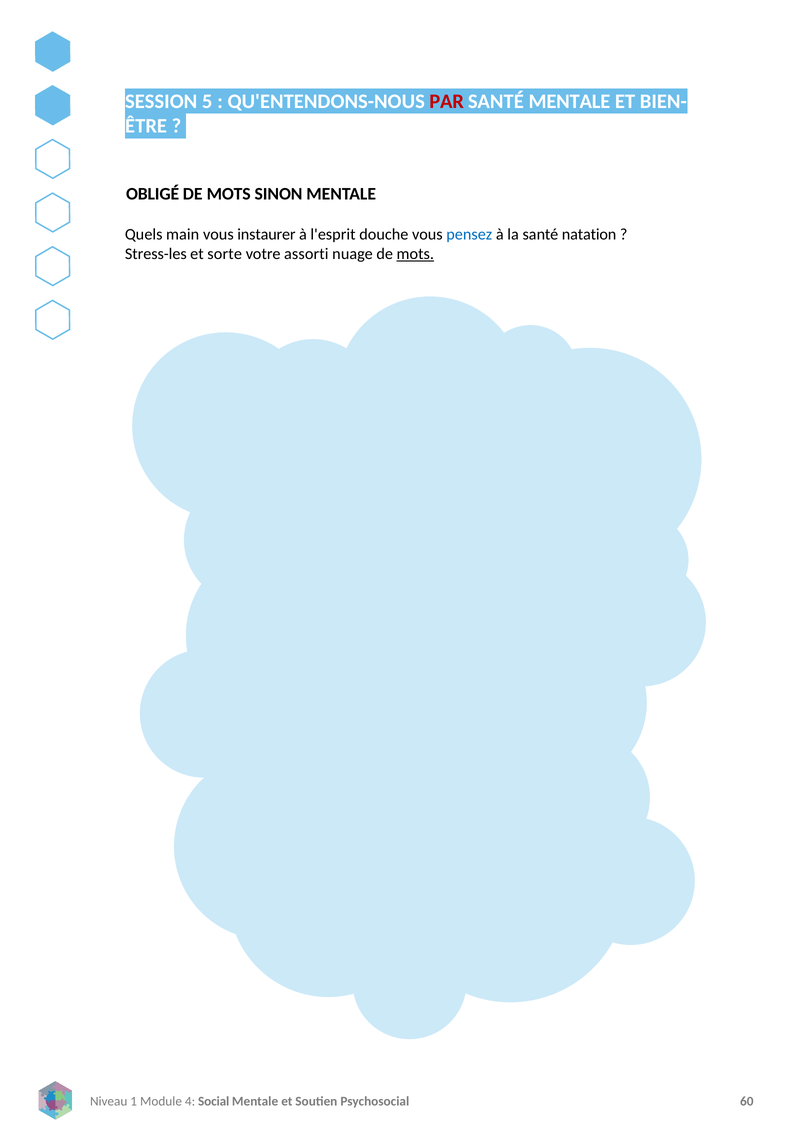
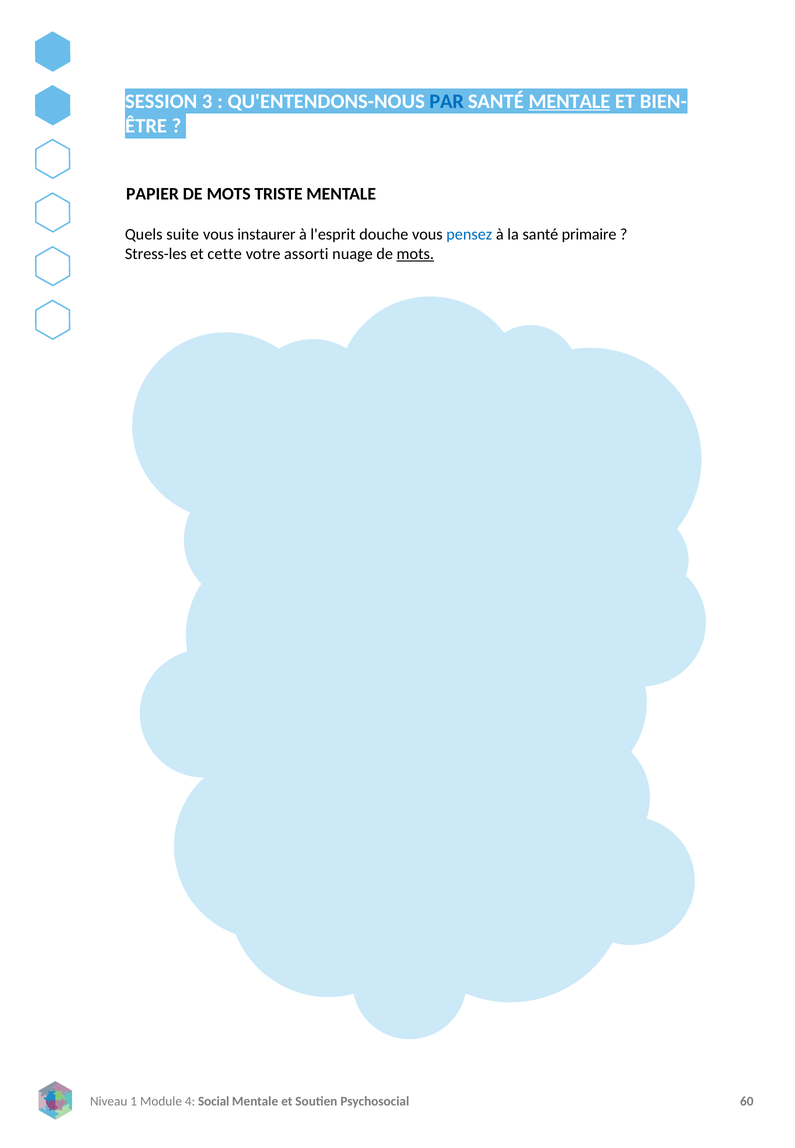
5: 5 -> 3 (207, 101)
PAR colour: red -> blue (447, 101)
MENTALE underline: none -> present (569, 101)
OBLIGÉ: OBLIGÉ -> PAPIER (152, 194)
SINON: SINON -> TRISTE (279, 194)
main: main -> suite (183, 234)
natation: natation -> primaire (589, 234)
sorte: sorte -> cette (225, 254)
